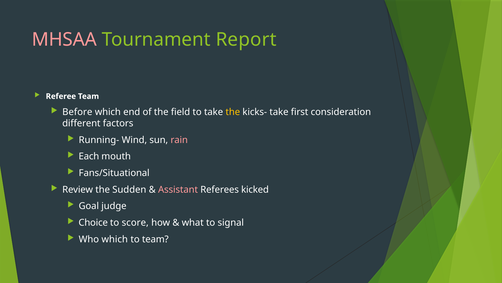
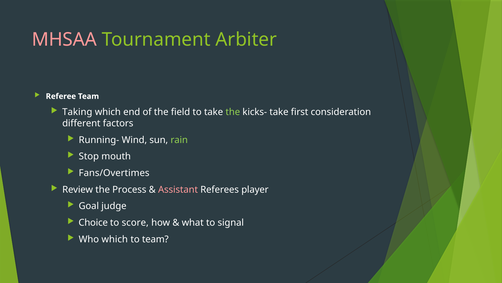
Report: Report -> Arbiter (246, 40)
Before: Before -> Taking (77, 112)
the colour: yellow -> light green (233, 112)
rain colour: pink -> light green (179, 140)
Each: Each -> Stop (89, 156)
Fans/Situational: Fans/Situational -> Fans/Overtimes (114, 173)
Sudden: Sudden -> Process (129, 189)
kicked: kicked -> player (255, 189)
